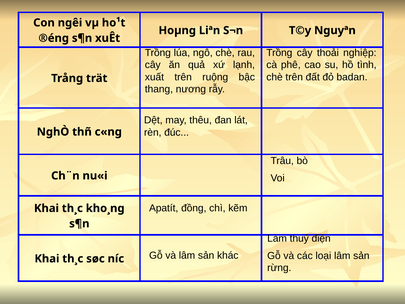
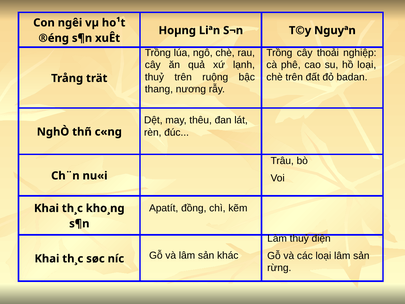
hồ tình: tình -> loại (367, 65)
xuất: xuất -> thuỷ (154, 77)
